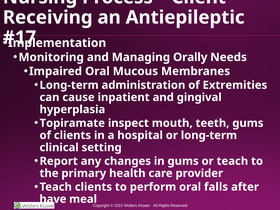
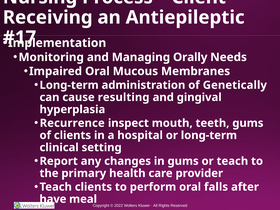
Extremities: Extremities -> Genetically (235, 85)
inpatient: inpatient -> resulting (124, 97)
Topiramate: Topiramate -> Recurrence (72, 123)
